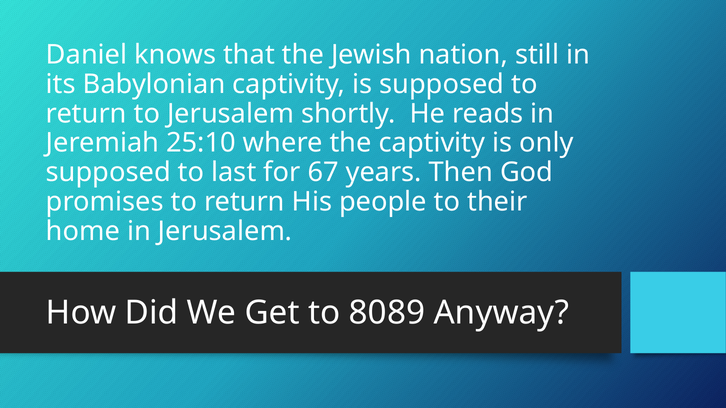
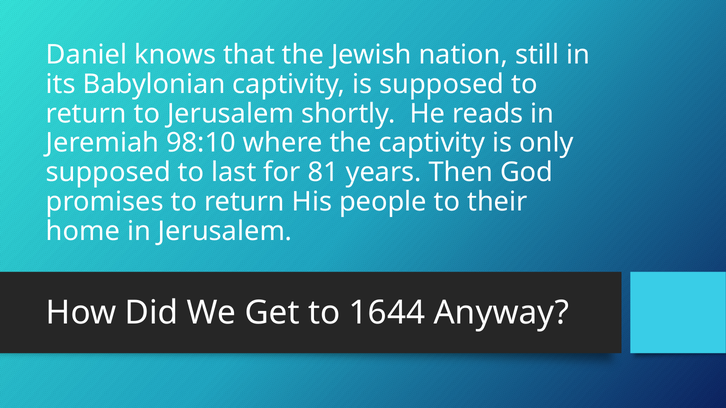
25:10: 25:10 -> 98:10 (201, 143)
67: 67 -> 81 (323, 172)
8089: 8089 -> 1644 (387, 313)
